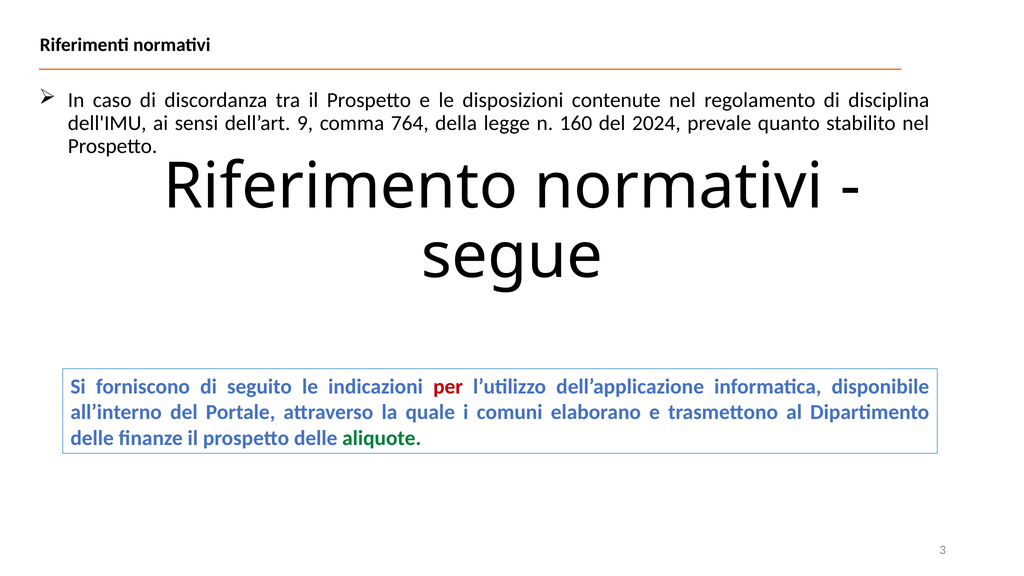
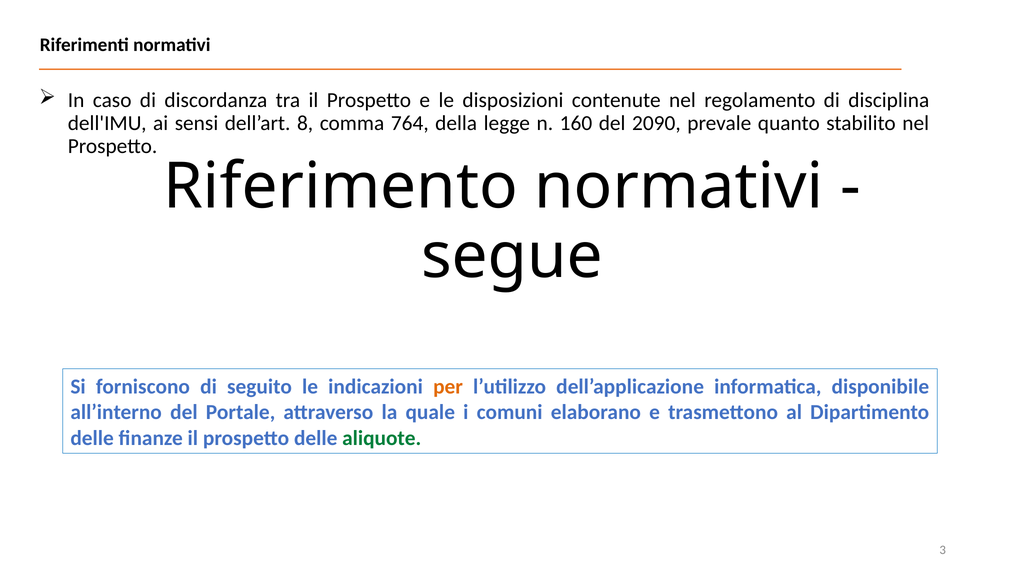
9: 9 -> 8 (305, 123)
2024: 2024 -> 2090 (656, 123)
per colour: red -> orange (448, 387)
